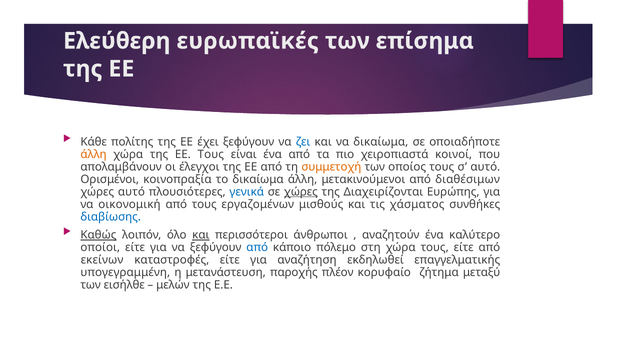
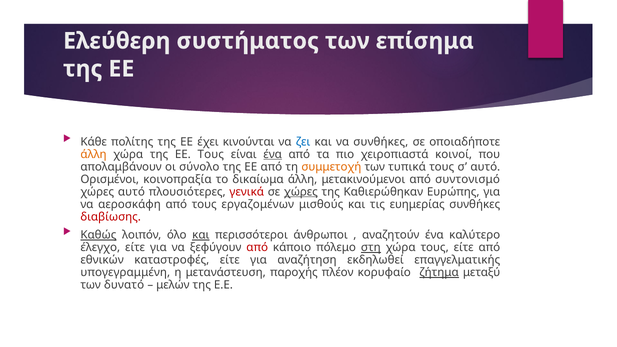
ευρωπαϊκές: ευρωπαϊκές -> συστήματος (248, 41)
έχει ξεφύγουν: ξεφύγουν -> κινούνται (249, 142)
να δικαίωμα: δικαίωμα -> συνθήκες (381, 142)
ένα underline: none -> present (273, 154)
έλεγχοι: έλεγχοι -> σύνολο (199, 167)
οποίος: οποίος -> τυπικά (407, 167)
διαθέσιμων: διαθέσιμων -> συντονισμό (468, 179)
γενικά colour: blue -> red (247, 192)
Διαχειρίζονται: Διαχειρίζονται -> Καθιερώθηκαν (383, 192)
οικονομική: οικονομική -> αεροσκάφη (130, 204)
χάσματος: χάσματος -> ευημερίας (417, 204)
διαβίωσης colour: blue -> red (111, 217)
οποίοι: οποίοι -> έλεγχο (100, 248)
από colour: blue -> red (257, 248)
στη underline: none -> present (371, 248)
εκείνων: εκείνων -> εθνικών (102, 260)
ζήτημα underline: none -> present (439, 273)
εισήλθε: εισήλθε -> δυνατό (124, 285)
